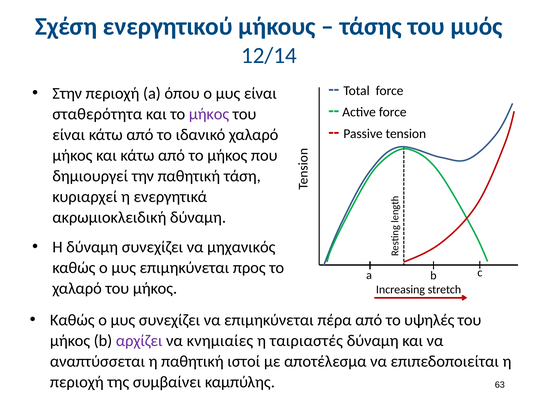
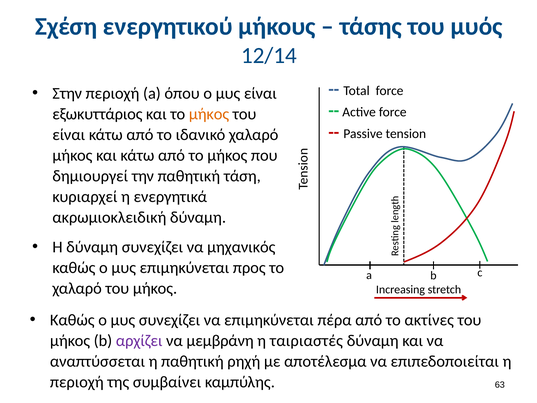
σταθερότητα: σταθερότητα -> εξωκυττάριος (97, 114)
μήκος colour: purple -> orange (209, 114)
υψηλές: υψηλές -> ακτίνες (429, 320)
κνημιαίες: κνημιαίες -> μεμβράνη (220, 340)
ιστοί: ιστοί -> ρηχή (244, 361)
